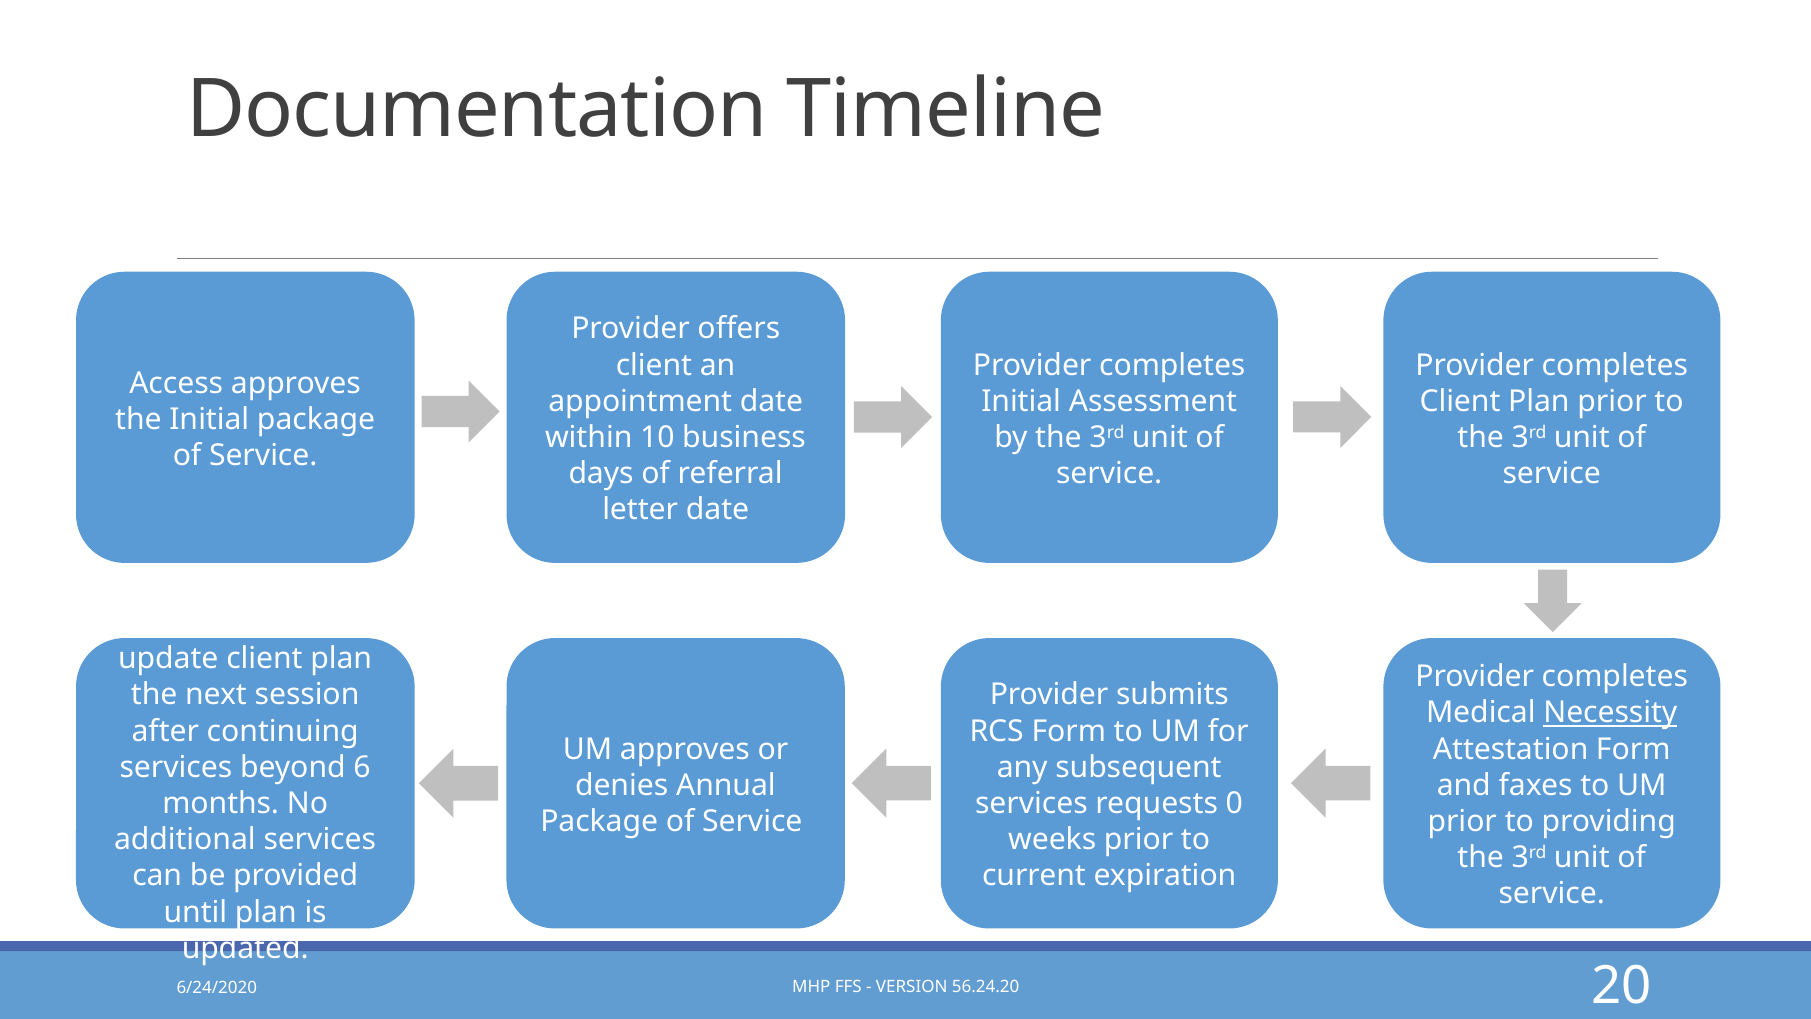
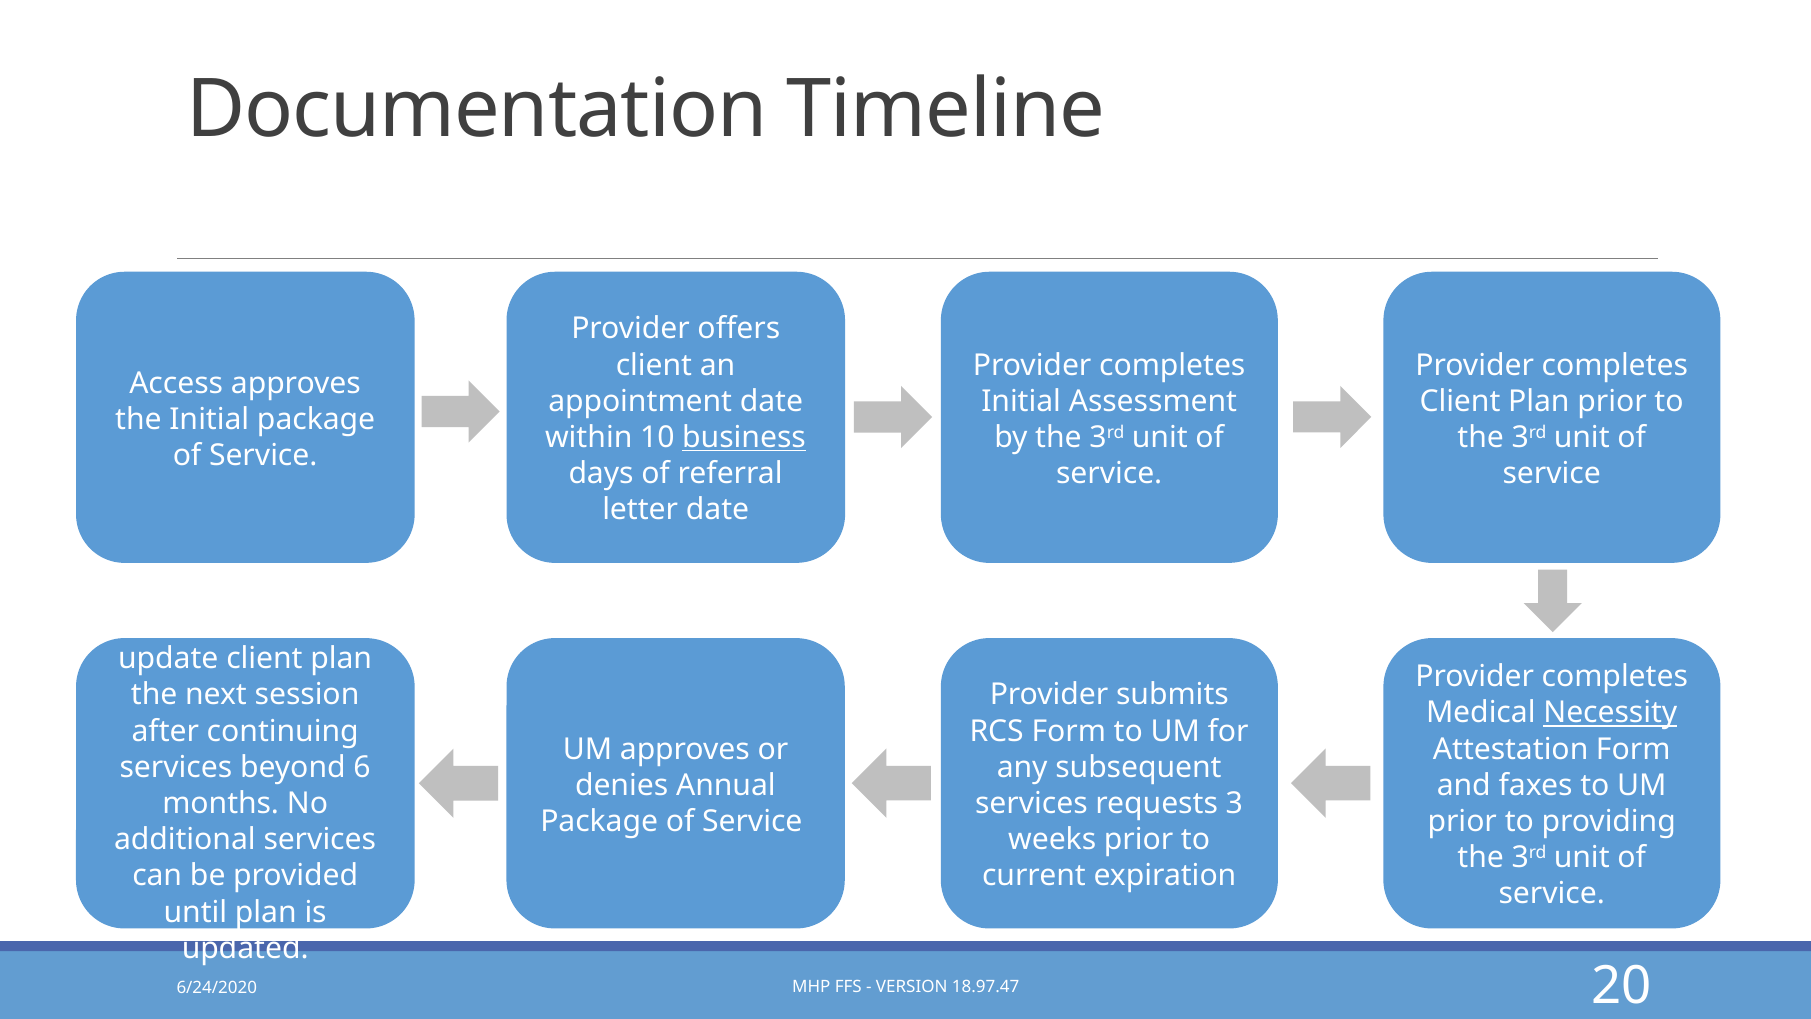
business underline: none -> present (744, 437)
0: 0 -> 3 (1234, 803)
56.24.20: 56.24.20 -> 18.97.47 (986, 986)
